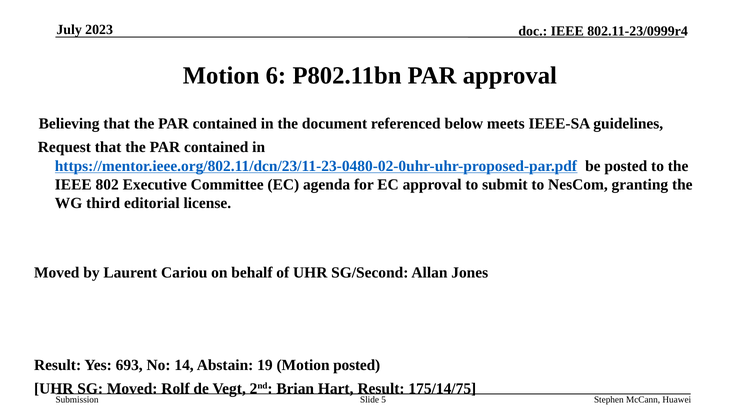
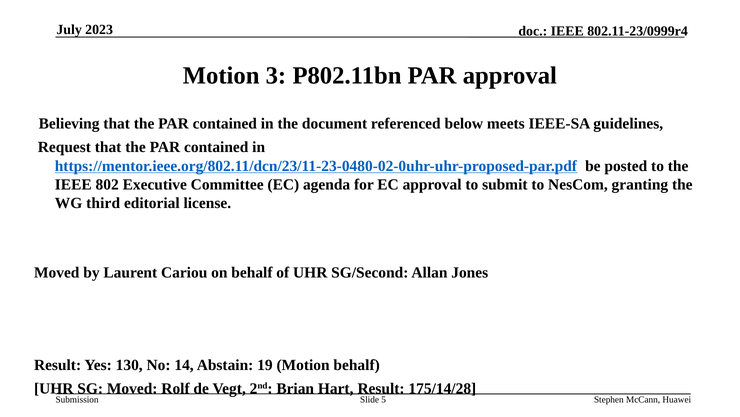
6: 6 -> 3 (276, 76)
693: 693 -> 130 (129, 365)
Motion posted: posted -> behalf (357, 365)
175/14/75: 175/14/75 -> 175/14/28 (442, 388)
